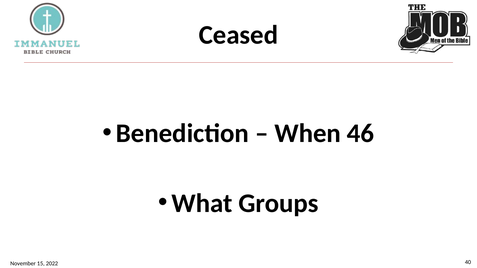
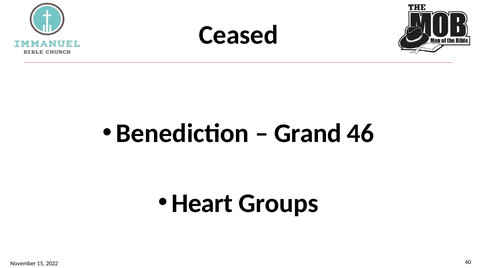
When: When -> Grand (308, 134)
What: What -> Heart (202, 203)
